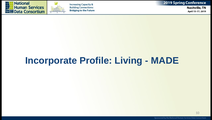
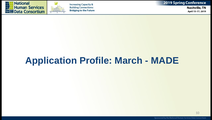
Incorporate: Incorporate -> Application (51, 60)
Living: Living -> March (129, 60)
